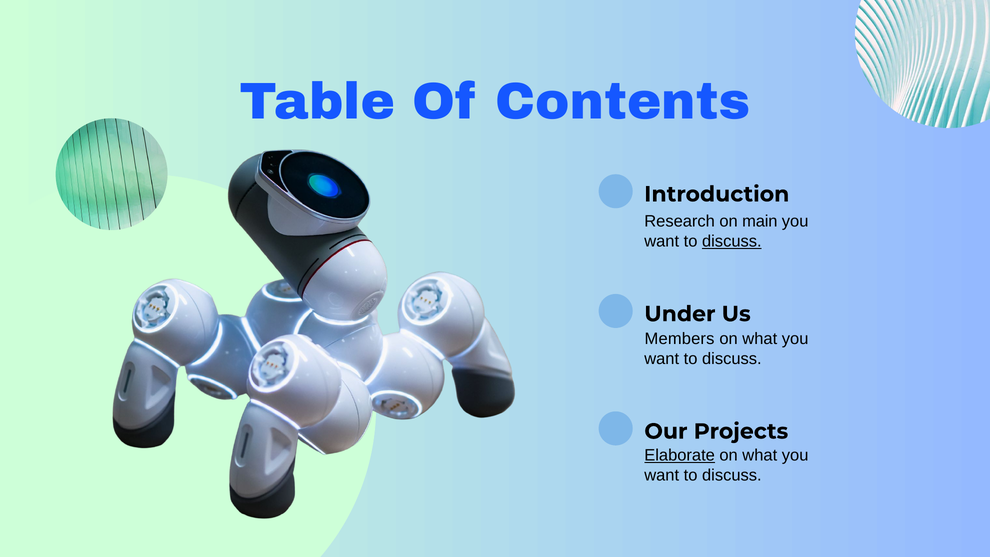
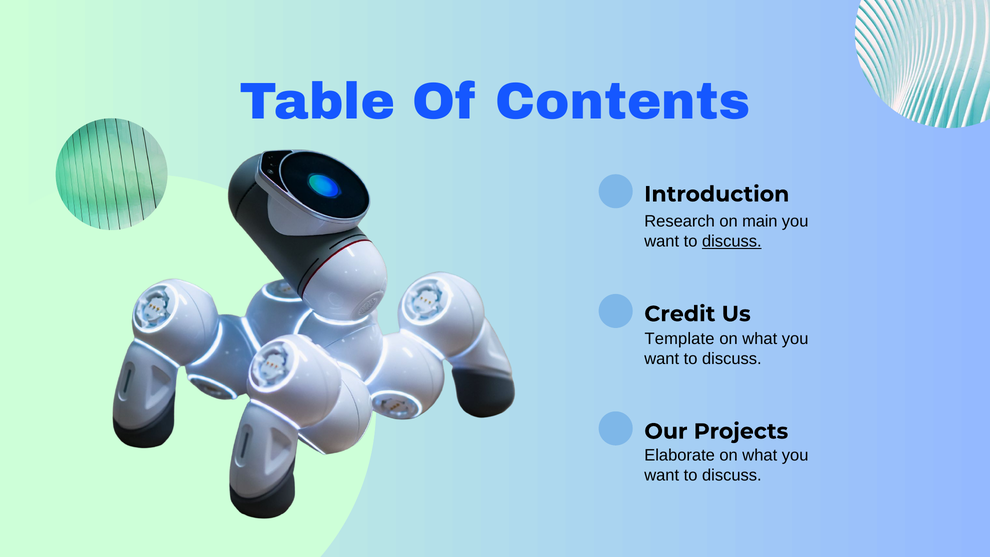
Under: Under -> Credit (680, 314)
Members: Members -> Template (680, 339)
Elaborate underline: present -> none (680, 455)
